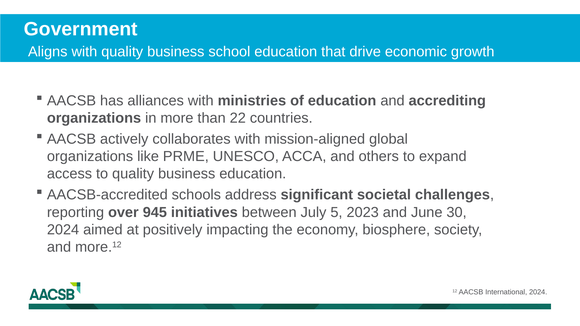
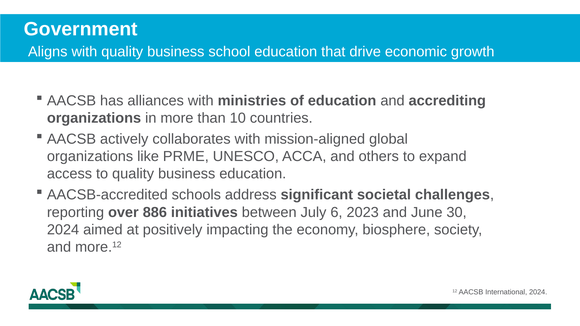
22: 22 -> 10 (238, 118)
945: 945 -> 886 (155, 212)
5: 5 -> 6 (336, 212)
